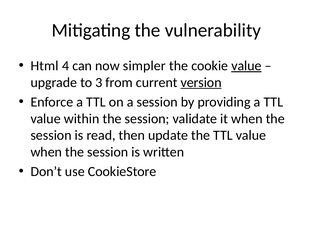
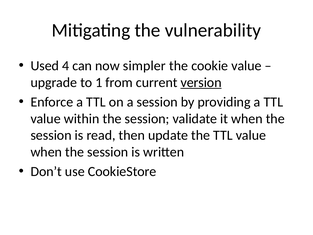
Html: Html -> Used (45, 66)
value underline: present -> none (246, 66)
3: 3 -> 1 (99, 82)
